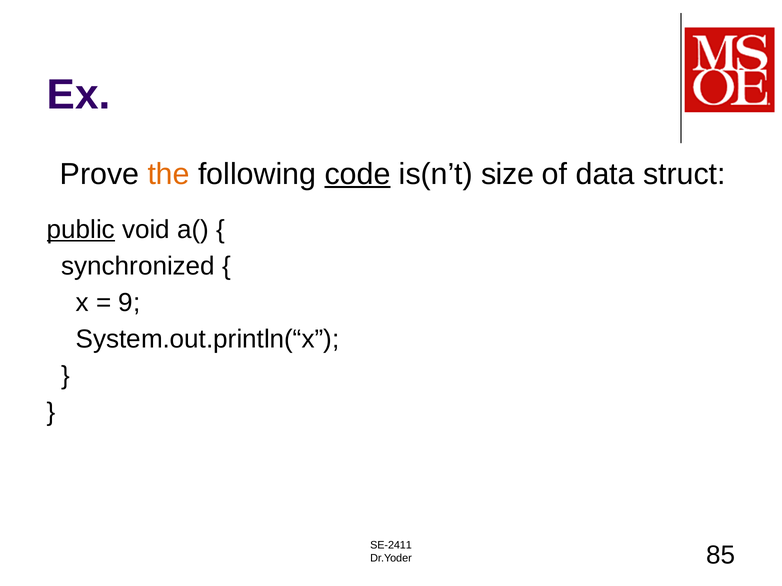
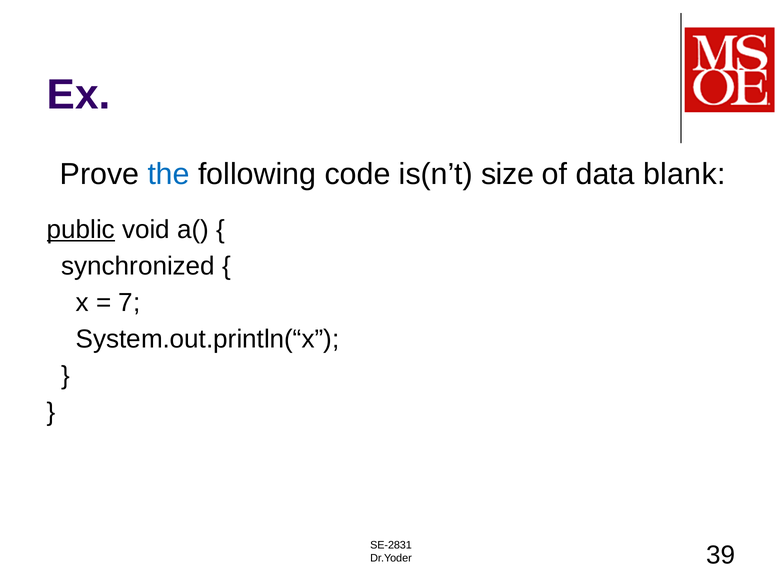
the colour: orange -> blue (169, 174)
code underline: present -> none (358, 174)
struct: struct -> blank (684, 174)
9: 9 -> 7 (129, 303)
SE-2411: SE-2411 -> SE-2831 (391, 546)
85: 85 -> 39 (721, 556)
